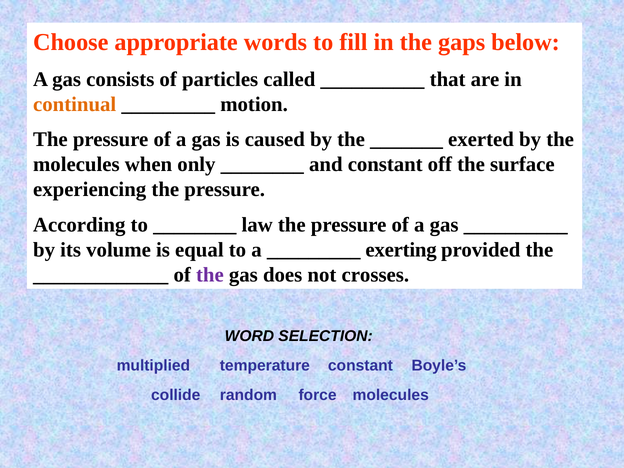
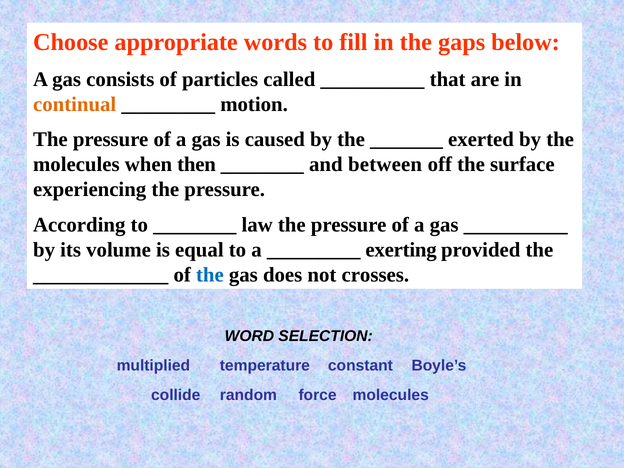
only: only -> then (197, 165)
and constant: constant -> between (385, 165)
the colour: purple -> blue (210, 275)
